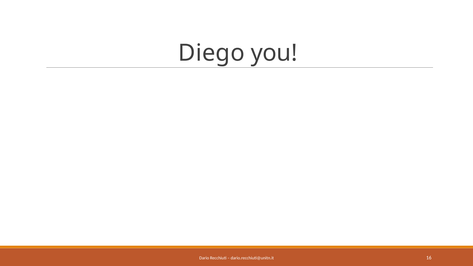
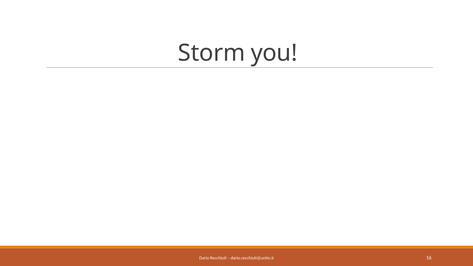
Diego: Diego -> Storm (212, 53)
